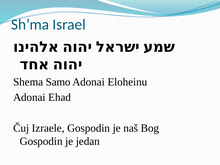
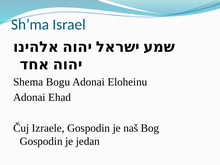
Samo: Samo -> Bogu (58, 82)
